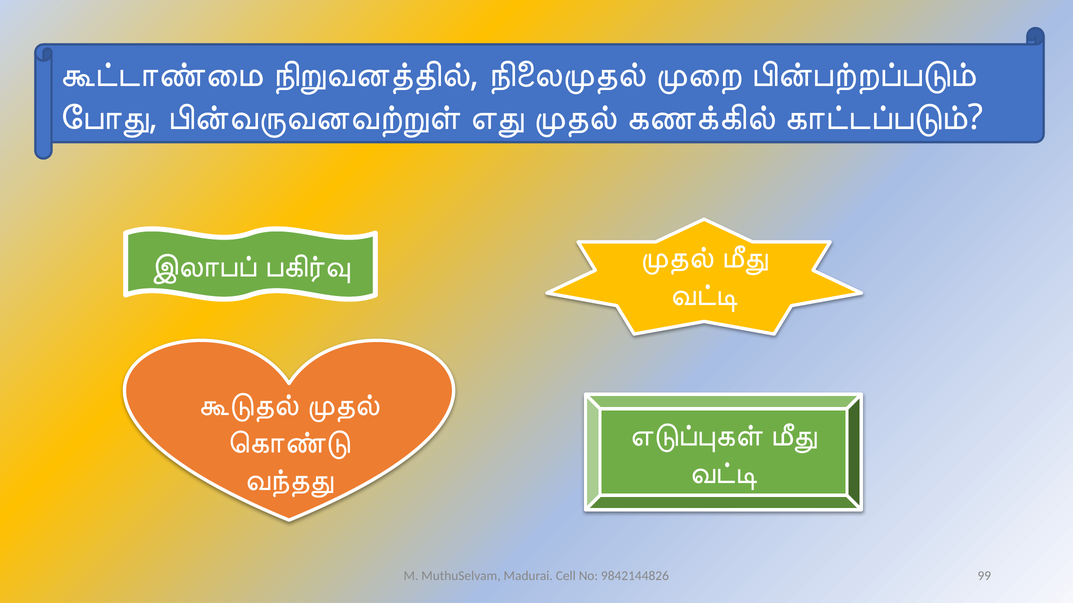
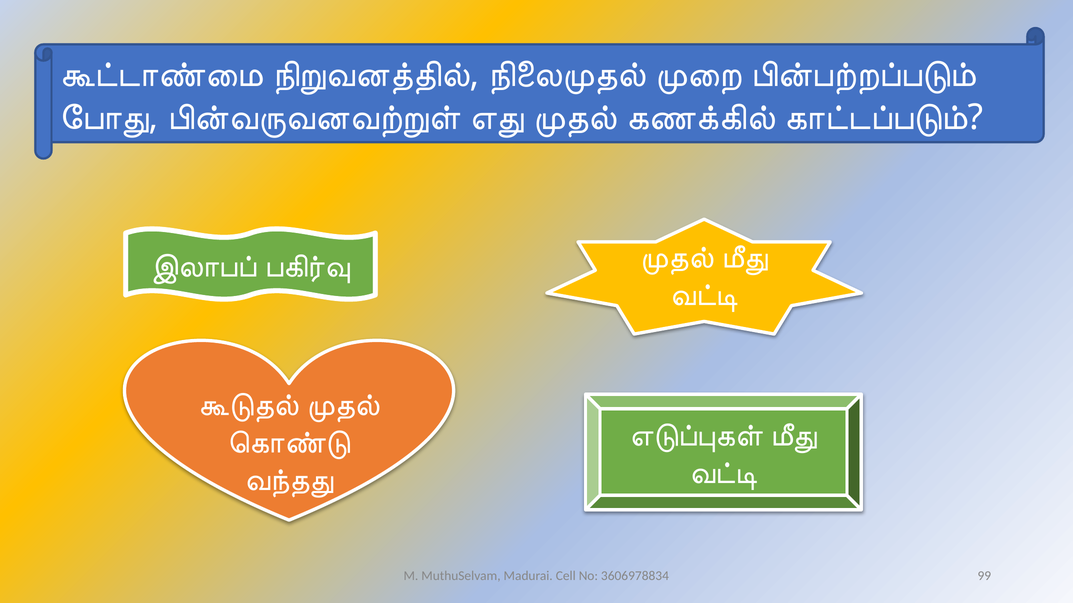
9842144826: 9842144826 -> 3606978834 (635, 576)
